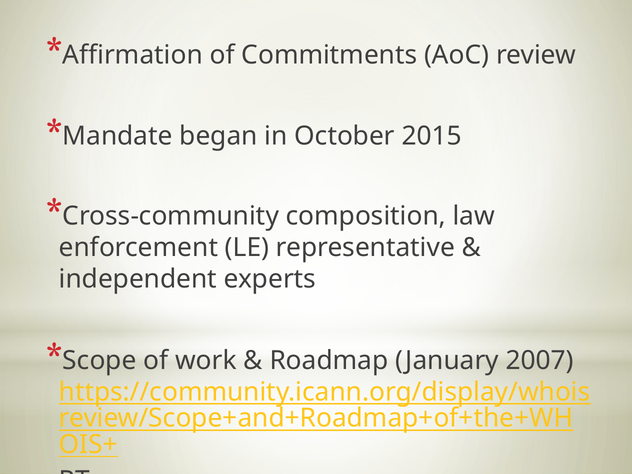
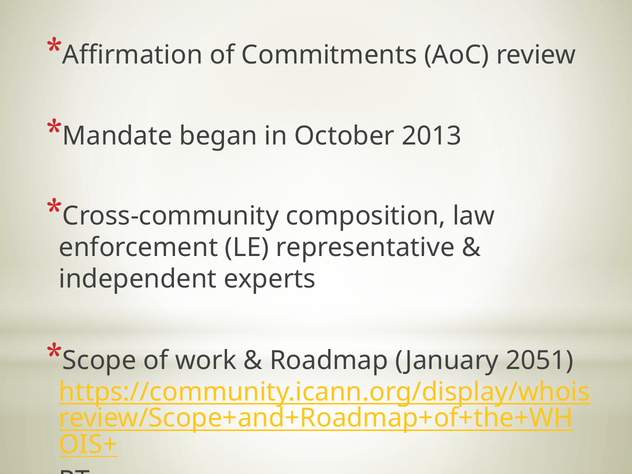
2015: 2015 -> 2013 (432, 136)
2007: 2007 -> 2051 (540, 360)
